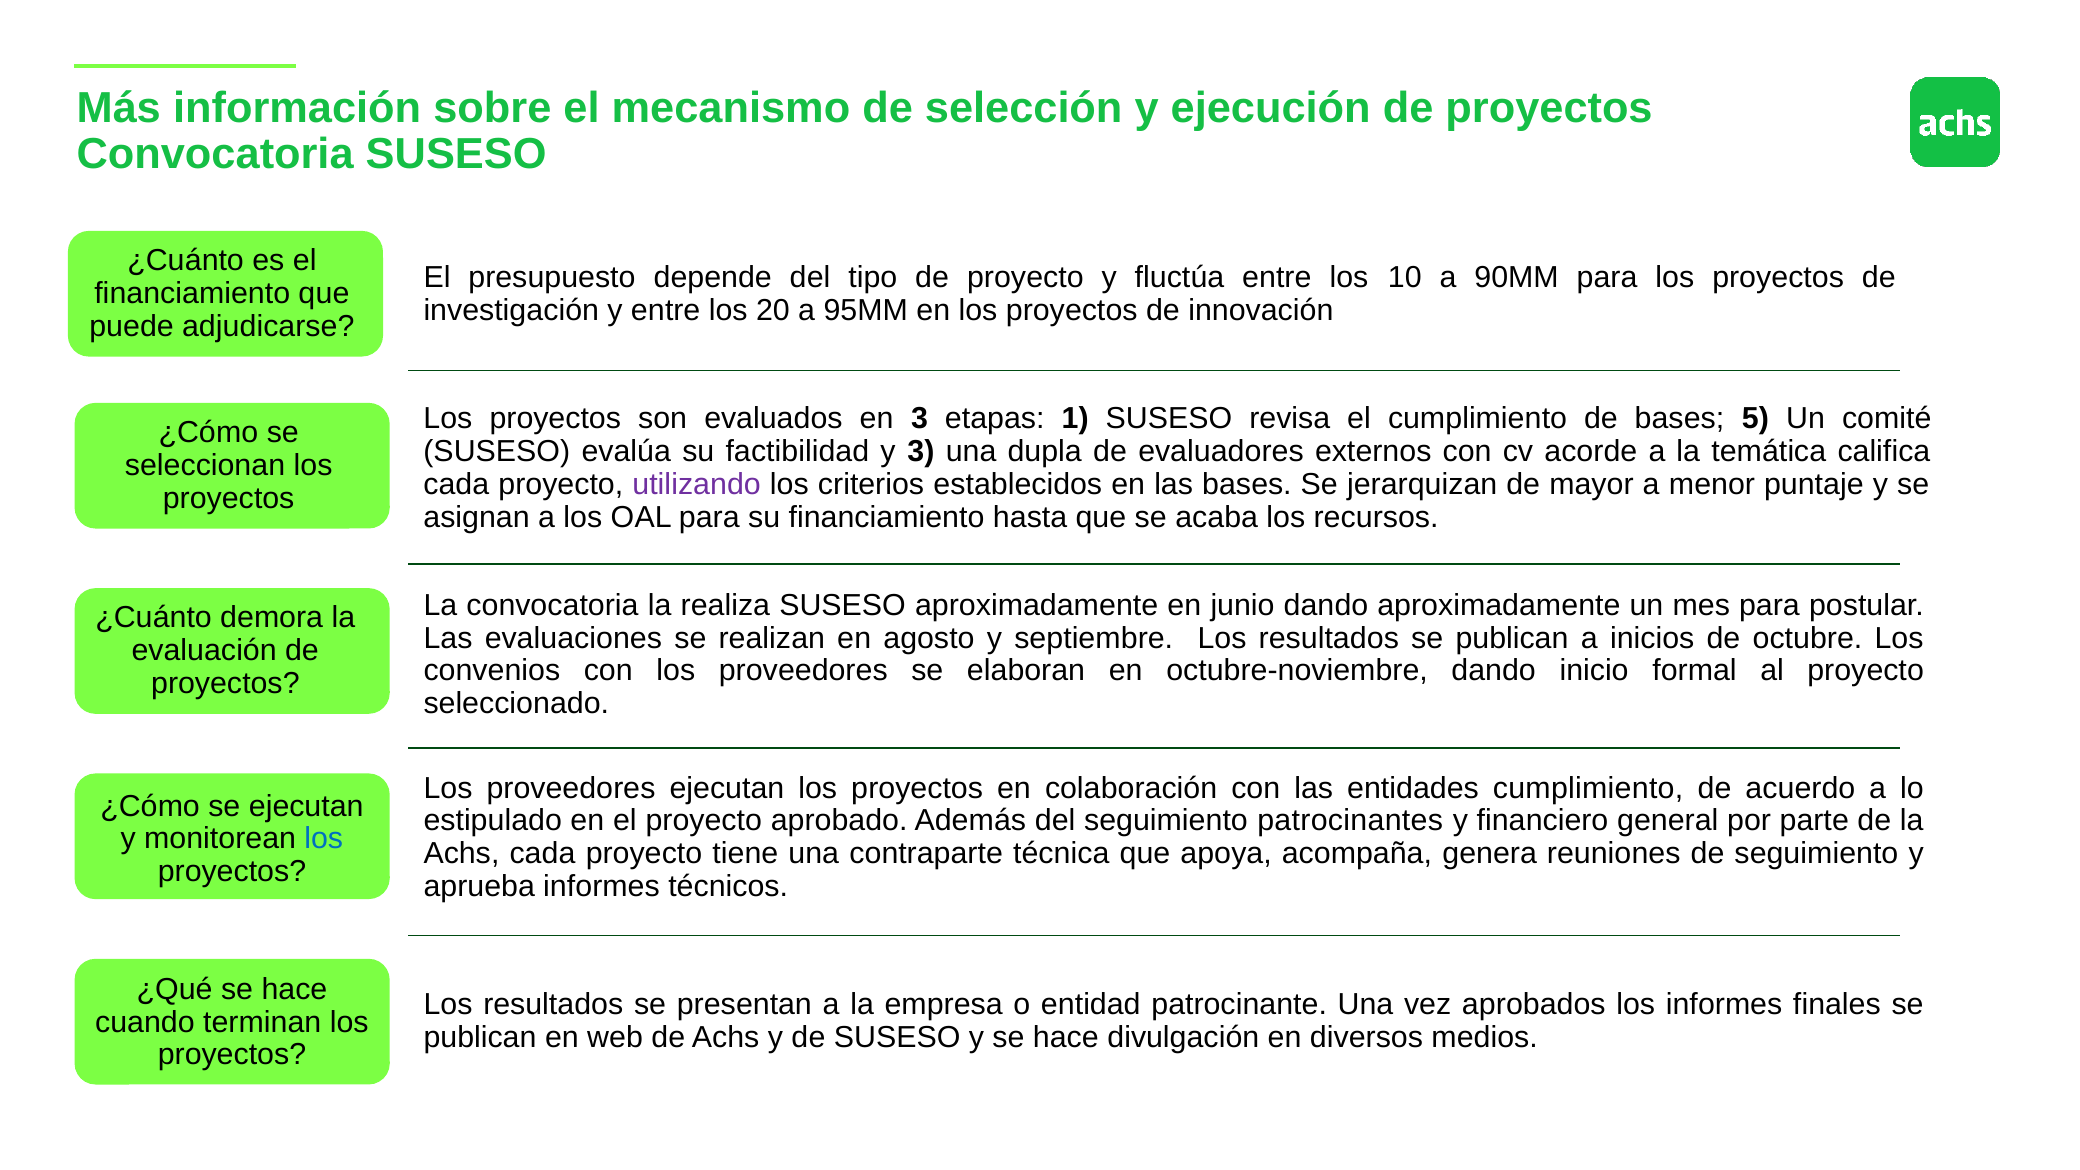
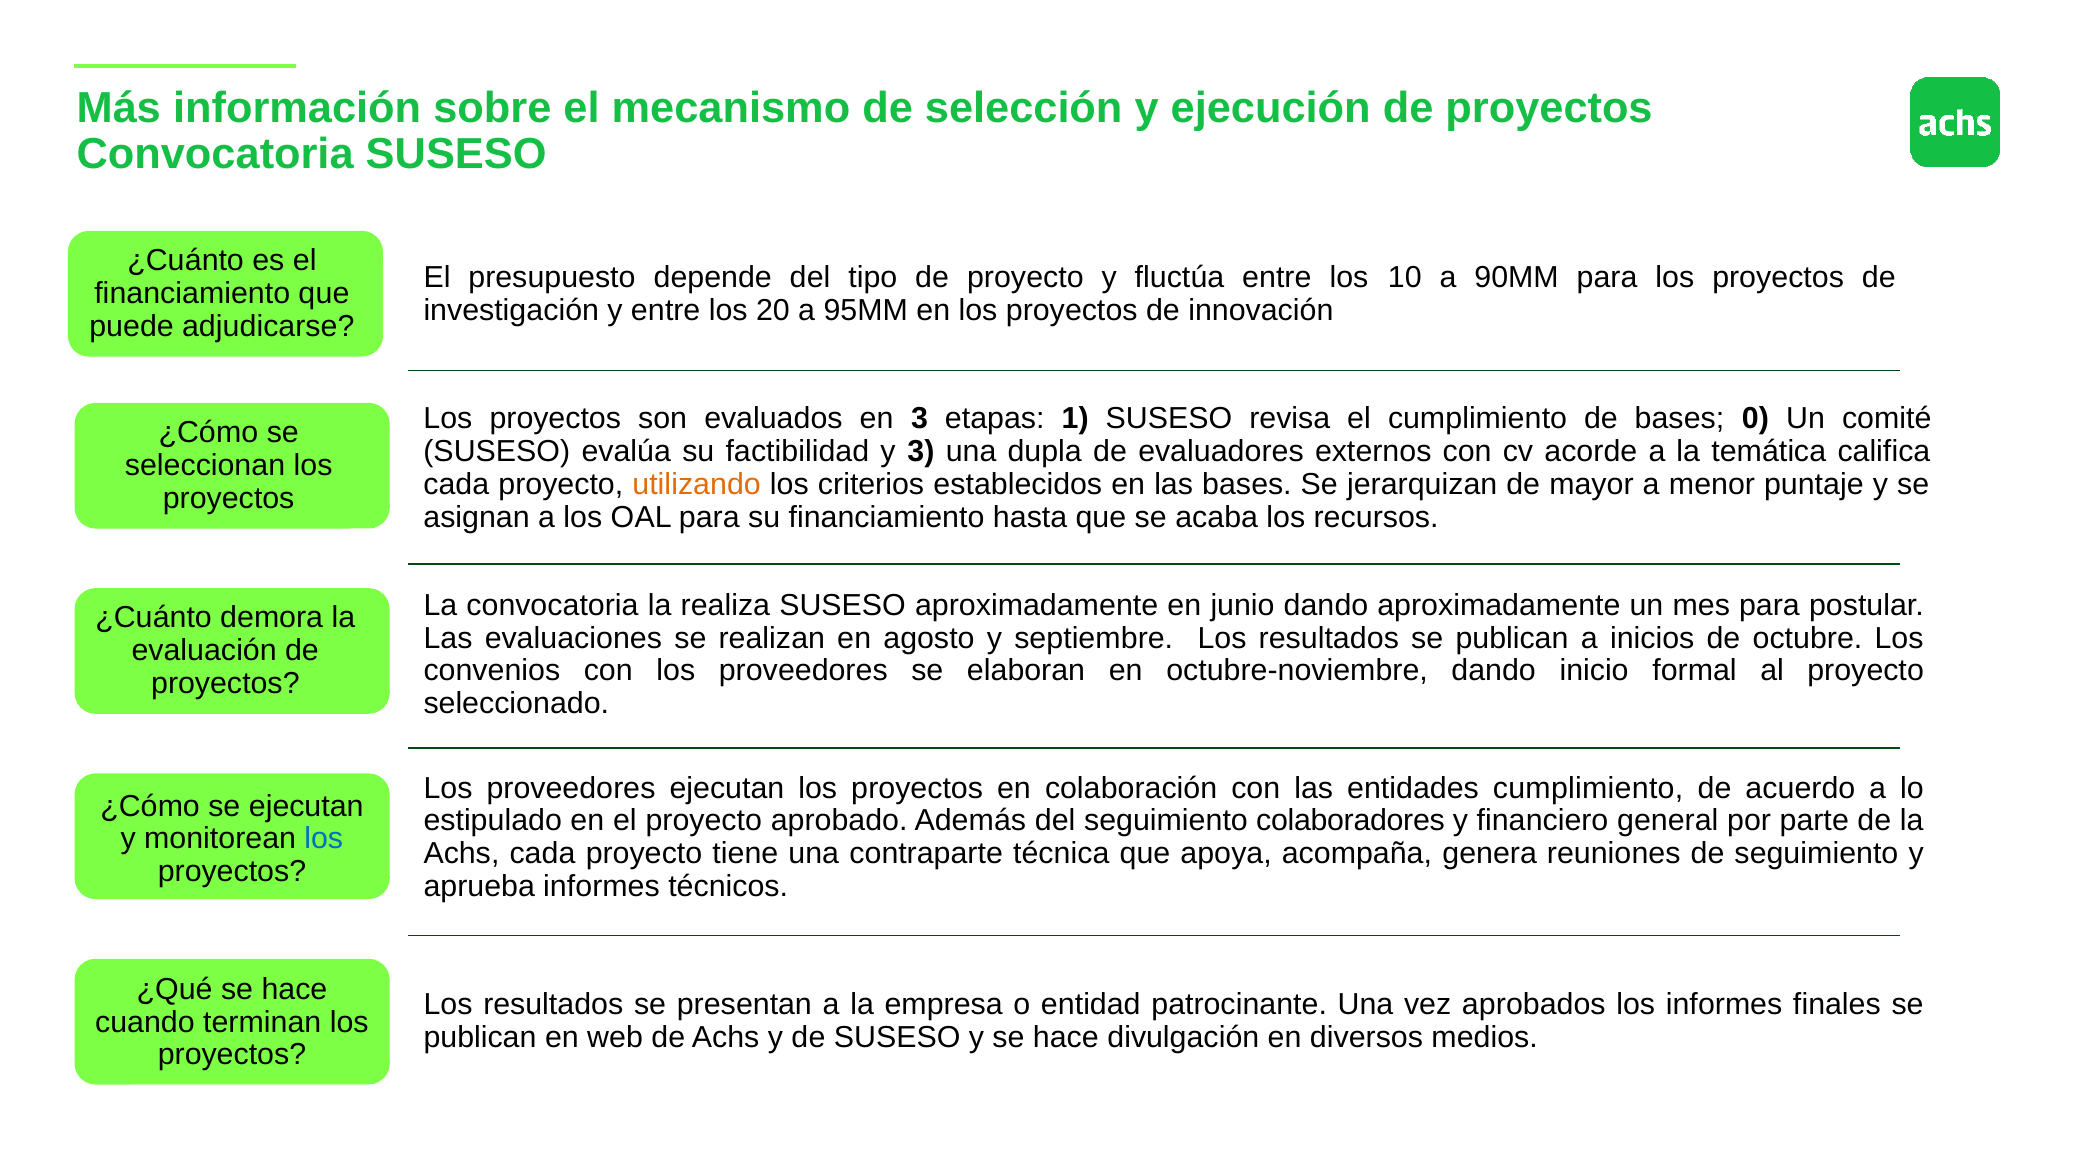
5: 5 -> 0 (1755, 419)
utilizando colour: purple -> orange (697, 485)
patrocinantes: patrocinantes -> colaboradores (1350, 821)
